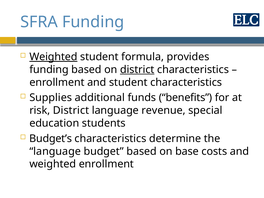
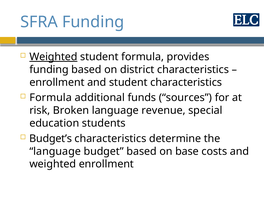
district underline: present -> none (137, 70)
Supplies: Supplies -> Formula (51, 98)
benefits: benefits -> sources (185, 98)
risk District: District -> Broken (71, 110)
